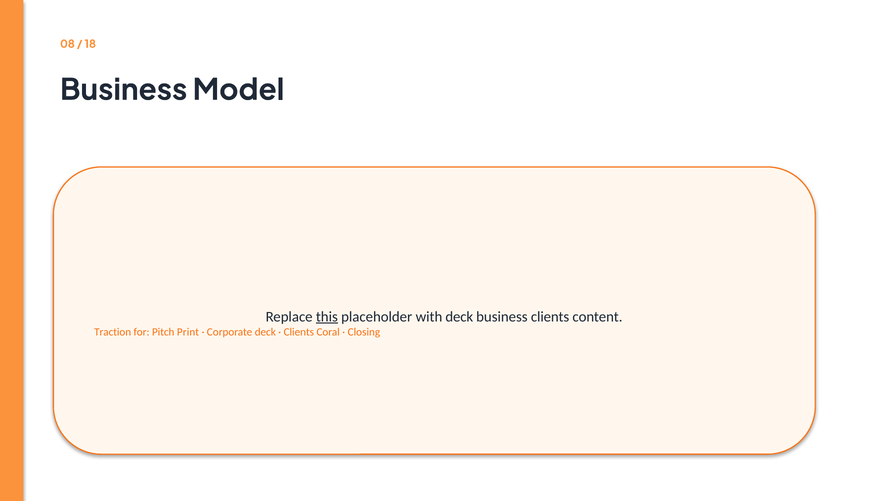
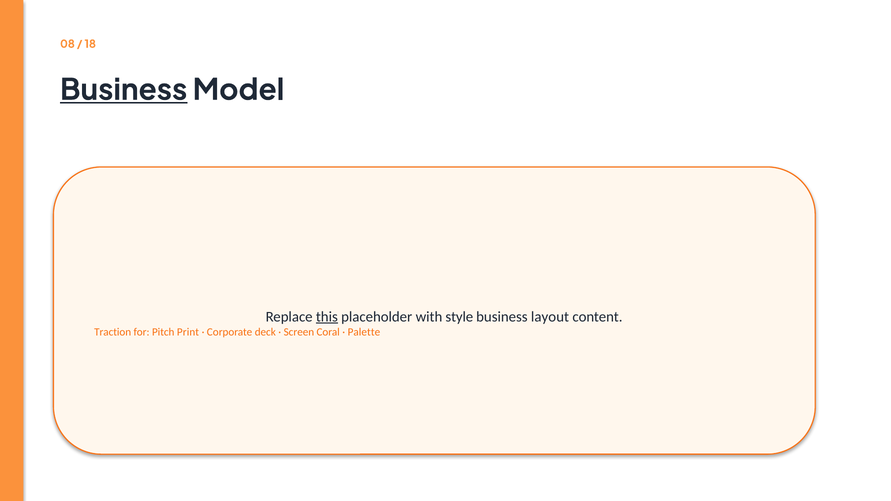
Business underline: none -> present (124, 90)
with deck: deck -> style (459, 317)
business clients: clients -> layout (550, 317)
Clients: Clients -> Screen (299, 332)
Closing: Closing -> Palette (364, 332)
